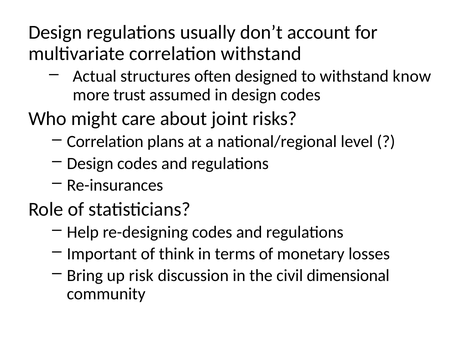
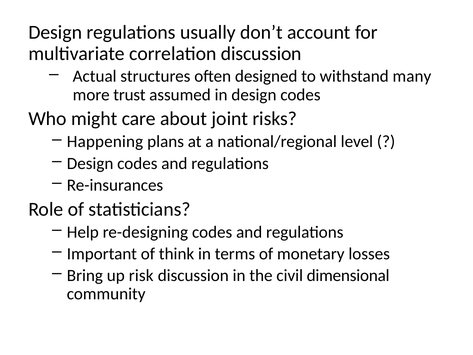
correlation withstand: withstand -> discussion (261, 53)
know: know -> many (412, 76)
Correlation: Correlation -> Happening (105, 142)
